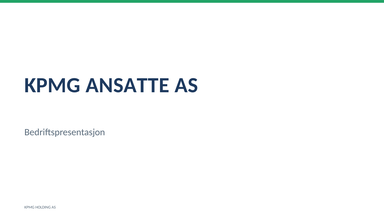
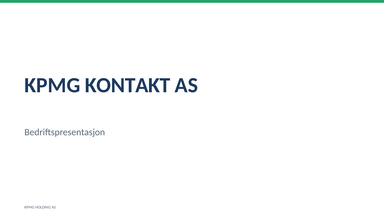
ANSATTE: ANSATTE -> KONTAKT (128, 85)
